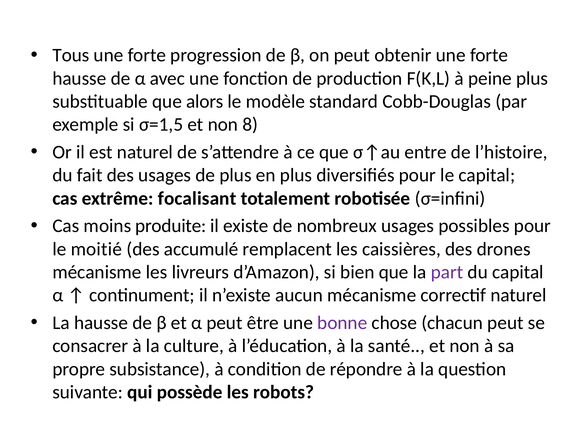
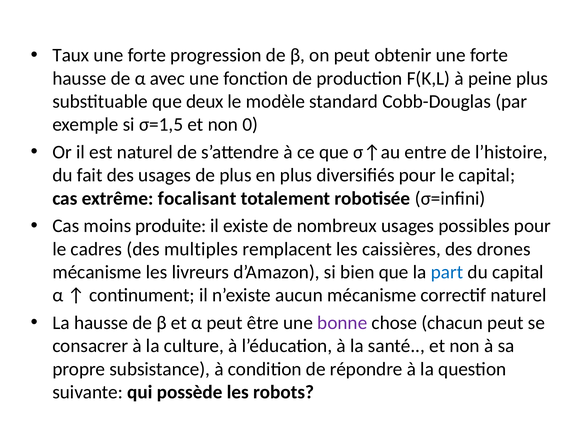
Tous: Tous -> Taux (71, 55)
alors: alors -> deux (205, 101)
8: 8 -> 0 (250, 124)
moitié: moitié -> cadres (96, 249)
accumulé: accumulé -> multiples (201, 249)
part colour: purple -> blue (447, 272)
